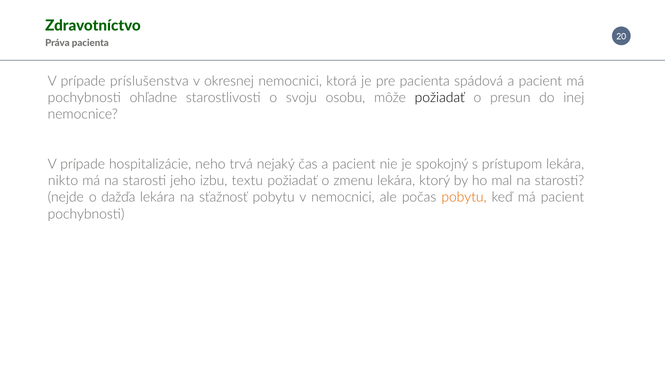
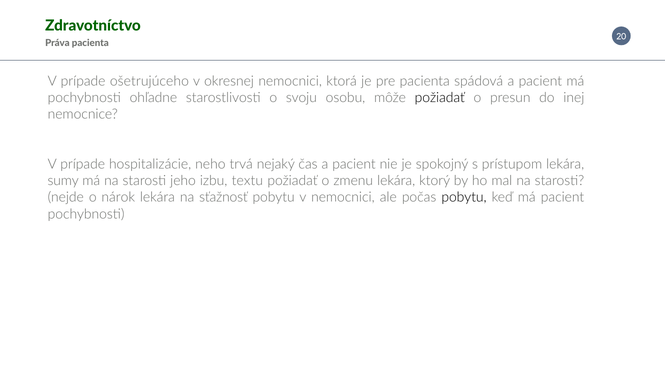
príslušenstva: príslušenstva -> ošetrujúceho (149, 81)
nikto: nikto -> sumy (63, 181)
dažďa: dažďa -> nárok (118, 197)
pobytu colour: orange -> black (464, 197)
